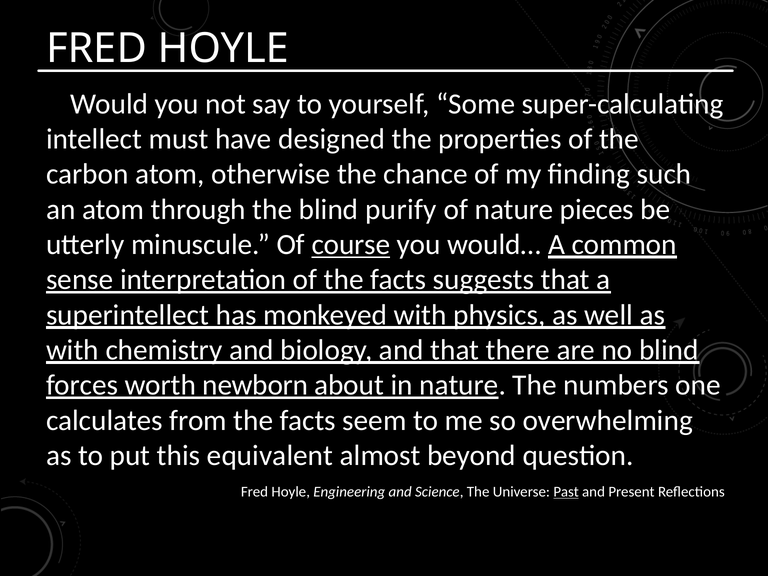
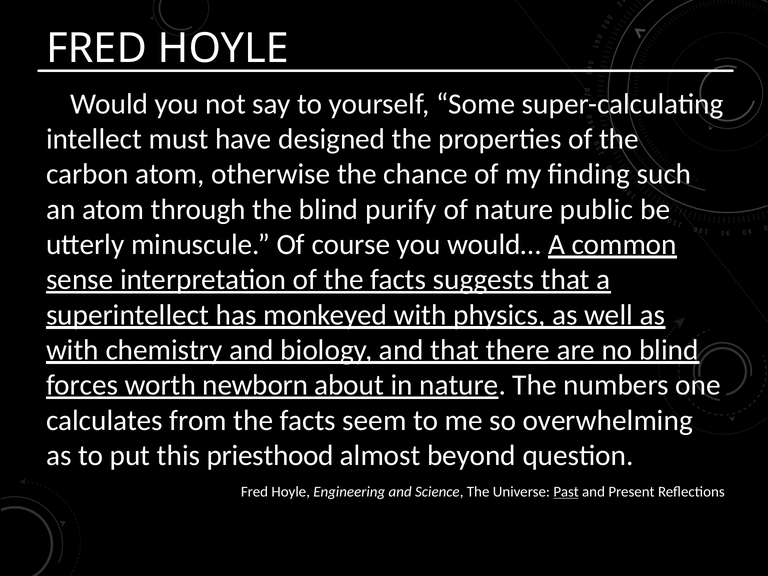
pieces: pieces -> public (597, 209)
course underline: present -> none (351, 245)
equivalent: equivalent -> priesthood (270, 456)
